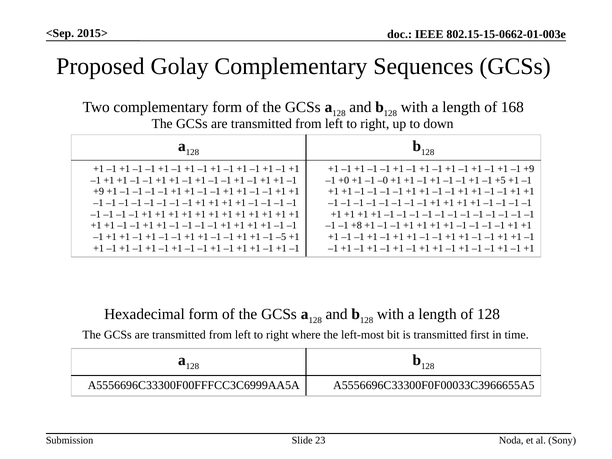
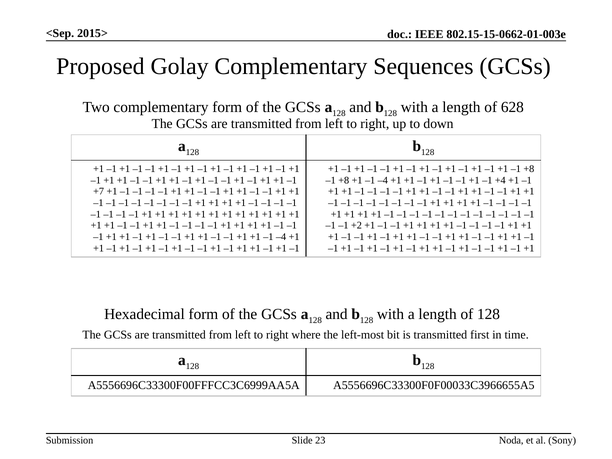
168: 168 -> 628 (512, 107)
–1 +1 –1 +9: +9 -> +8 (529, 169)
+0: +0 -> +8 (344, 180)
–0: –0 -> –4 (383, 180)
+5: +5 -> +4 (500, 180)
+9: +9 -> +7 (99, 192)
+8: +8 -> +2 (356, 226)
+1 +1 –1 –5: –5 -> –4 (281, 237)
